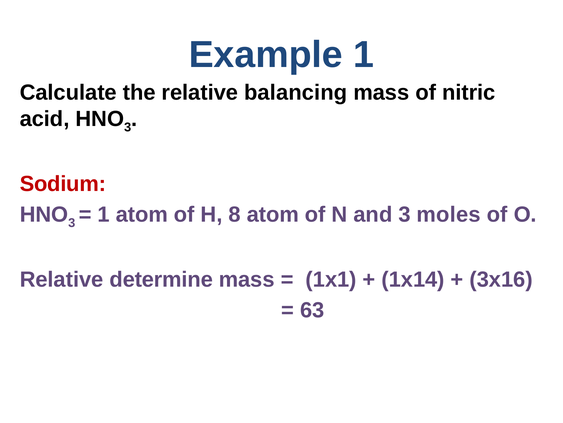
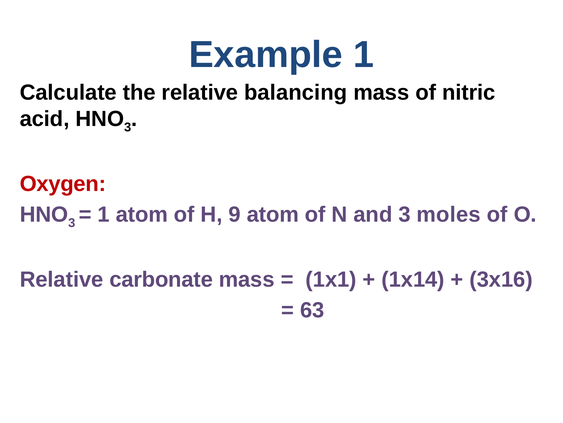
Sodium: Sodium -> Oxygen (63, 184)
8: 8 -> 9 (235, 214)
determine: determine -> carbonate (161, 279)
